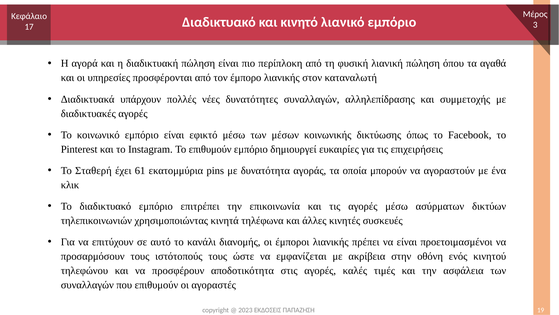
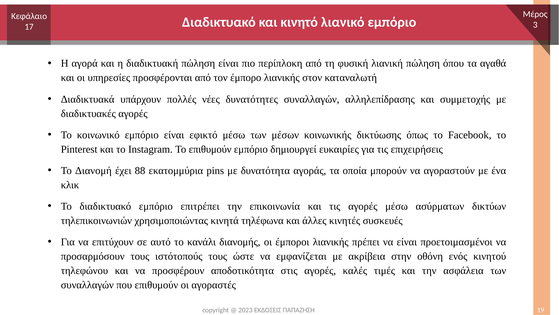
Σταθερή: Σταθερή -> Διανομή (93, 170)
61: 61 -> 88 (140, 170)
